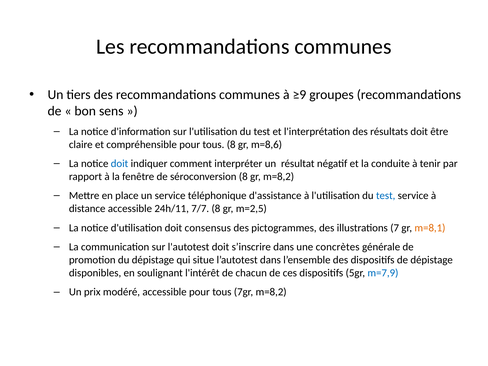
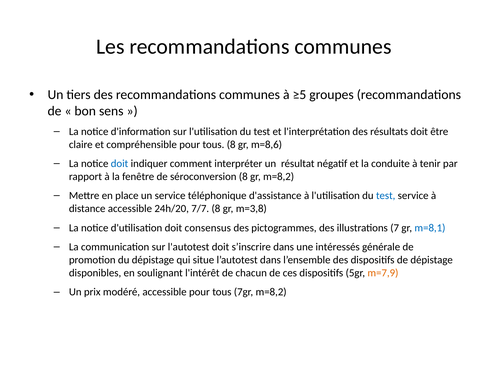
≥9: ≥9 -> ≥5 (299, 95)
24h/11: 24h/11 -> 24h/20 (172, 209)
m=2,5: m=2,5 -> m=3,8 (251, 209)
m=8,1 colour: orange -> blue (430, 228)
concrètes: concrètes -> intéressés (338, 247)
m=7,9 colour: blue -> orange (383, 273)
